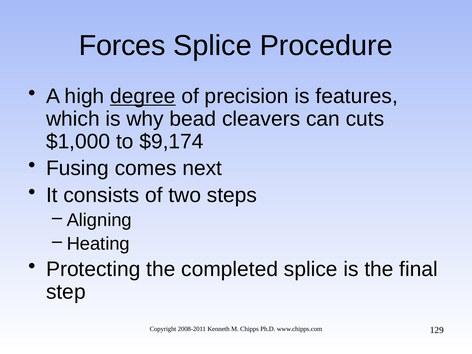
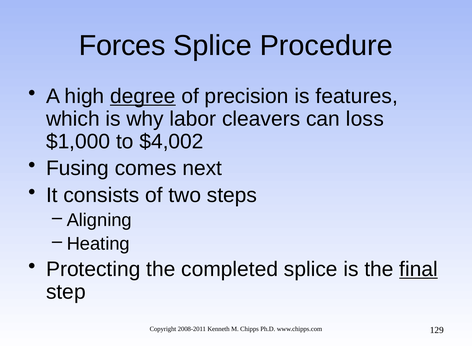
bead: bead -> labor (193, 119)
cuts: cuts -> loss (365, 119)
$9,174: $9,174 -> $4,002 (171, 142)
final underline: none -> present (419, 269)
